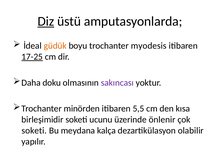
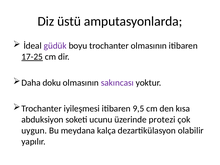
Diz underline: present -> none (46, 21)
güdük colour: orange -> purple (55, 46)
trochanter myodesis: myodesis -> olmasının (149, 46)
minörden: minörden -> iyileşmesi (82, 109)
5,5: 5,5 -> 9,5 (138, 109)
birleşimidir: birleşimidir -> abduksiyon (42, 120)
önlenir: önlenir -> protezi (162, 120)
soketi: soketi -> uygun (34, 131)
